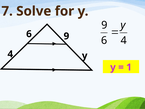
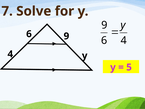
1: 1 -> 5 (129, 67)
